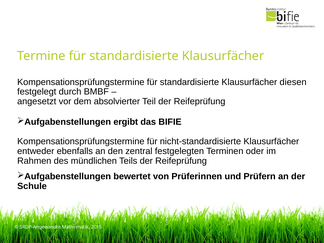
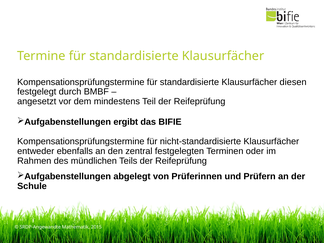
absolvierter: absolvierter -> mindestens (117, 101)
bewertet: bewertet -> abgelegt (132, 176)
